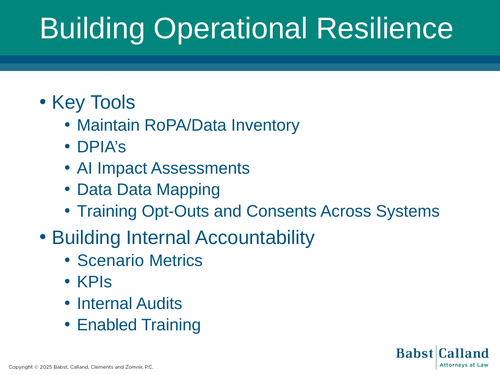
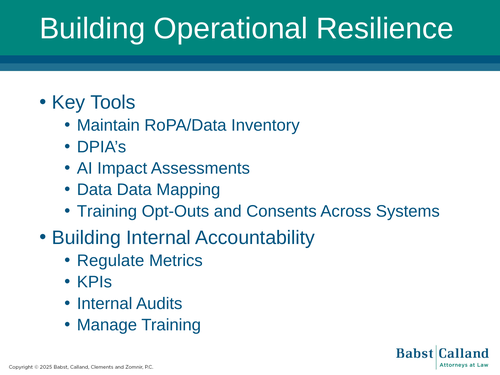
Scenario: Scenario -> Regulate (111, 261)
Enabled: Enabled -> Manage (107, 325)
